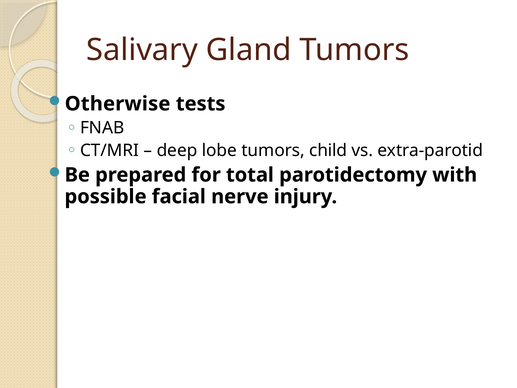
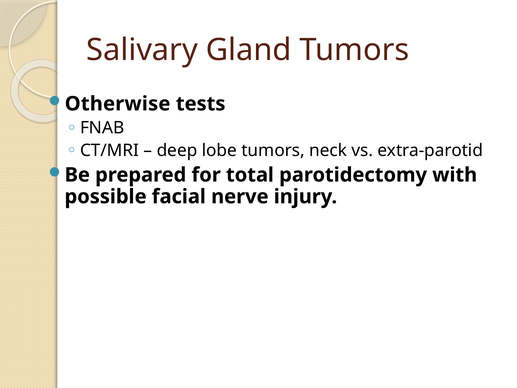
child: child -> neck (328, 150)
